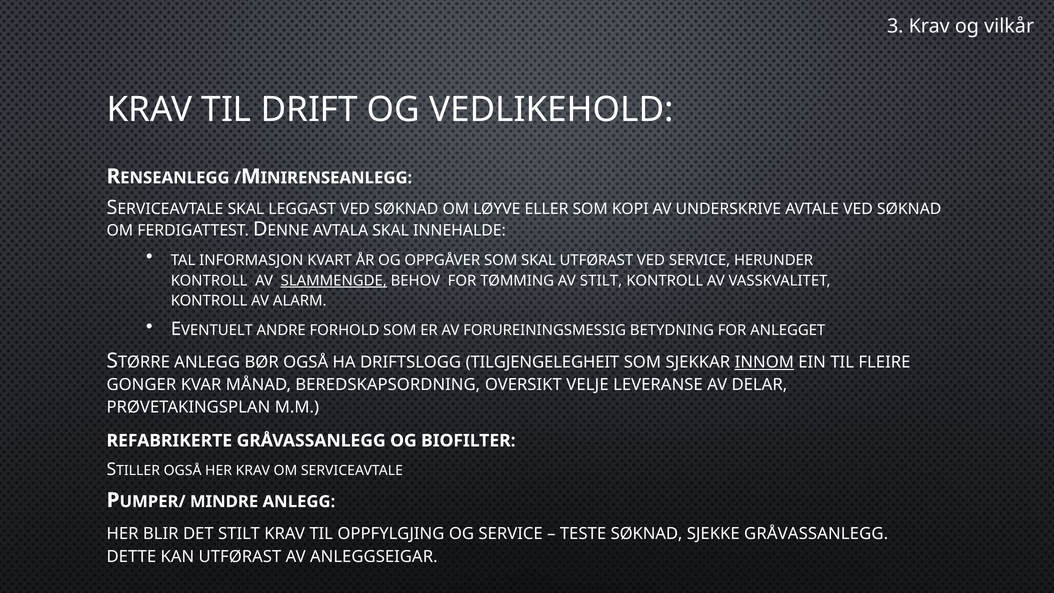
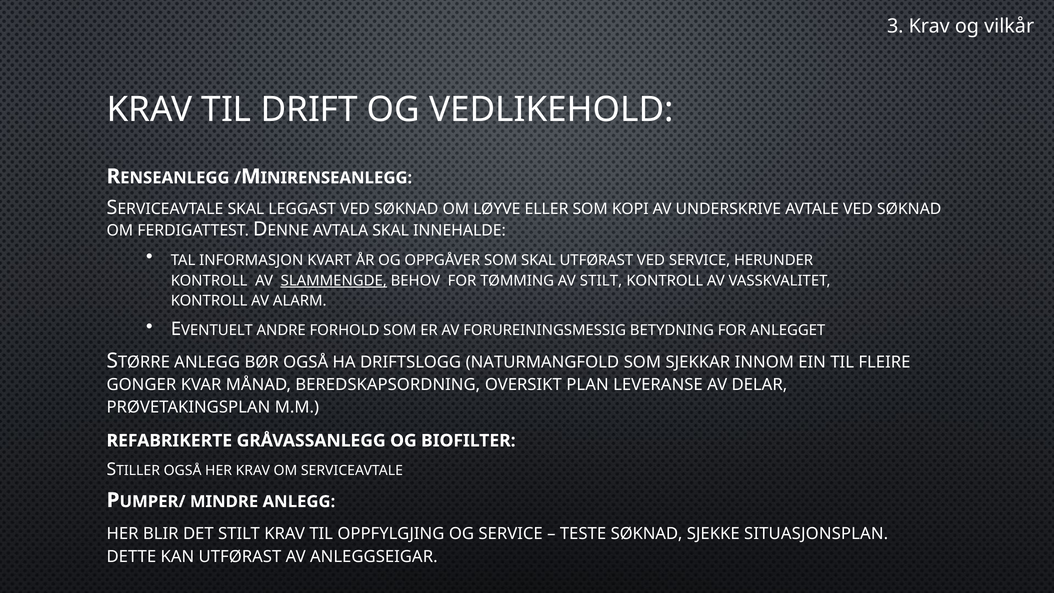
TILGJENGELEGHEIT: TILGJENGELEGHEIT -> NATURMANGFOLD (542, 362)
INNOM underline: present -> none (764, 362)
VELJE: VELJE -> PLAN (588, 385)
SJEKKE GRÅVASSANLEGG: GRÅVASSANLEGG -> SITUASJONSPLAN (816, 534)
